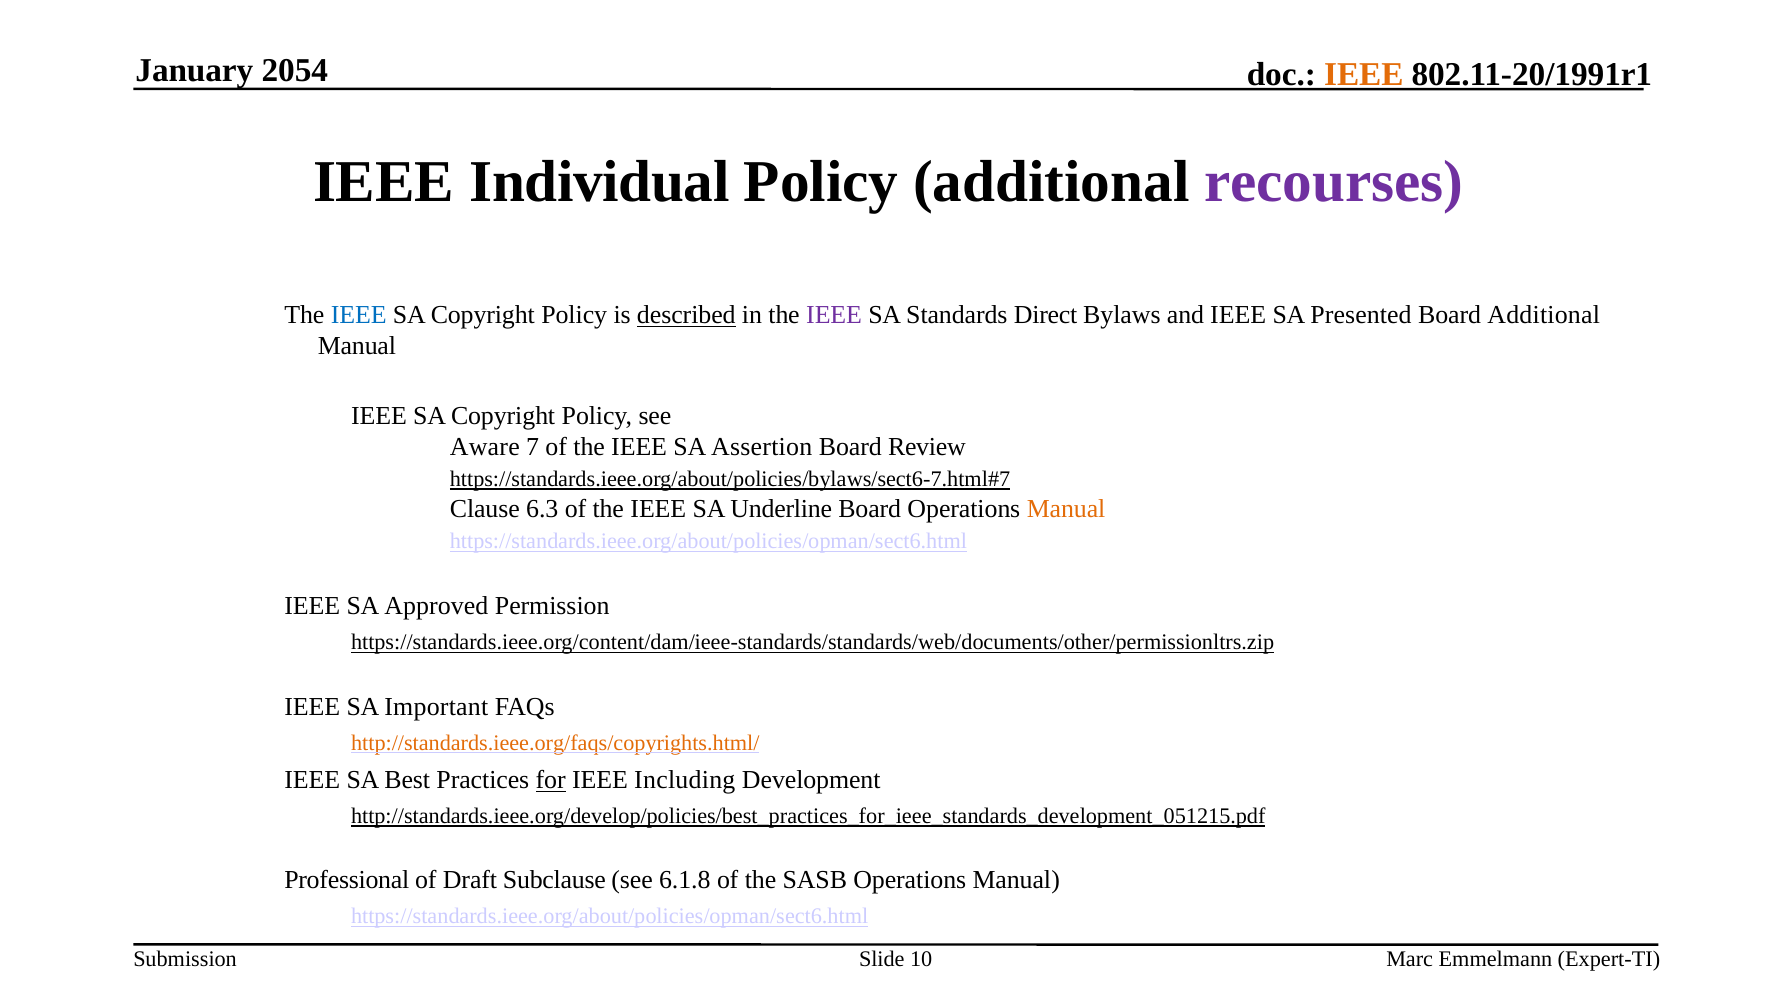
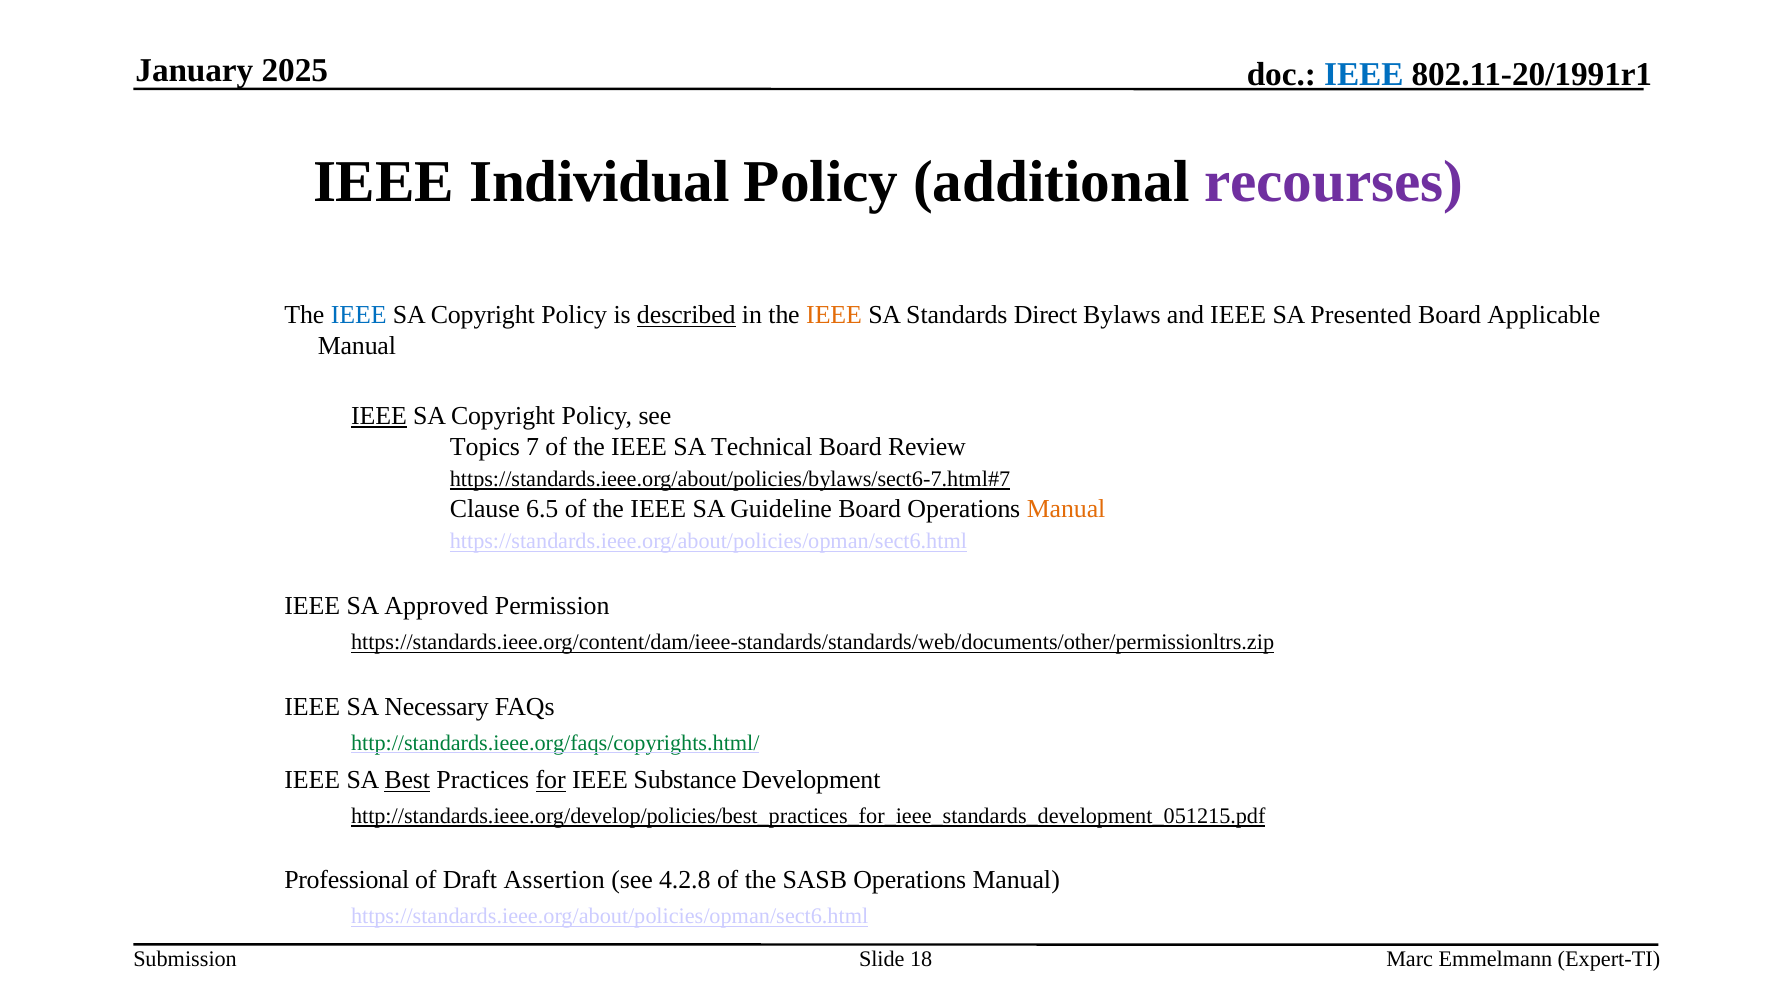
2054: 2054 -> 2025 (295, 71)
IEEE colour: orange -> blue (1364, 74)
IEEE colour: purple -> orange (834, 315)
Board Additional: Additional -> Applicable (1544, 315)
IEEE underline: none -> present (379, 416)
Aware: Aware -> Topics (485, 447)
Assertion: Assertion -> Technical (762, 447)
6.3: 6.3 -> 6.5 (542, 509)
Underline: Underline -> Guideline (781, 509)
Important: Important -> Necessary (437, 706)
http://standards.ieee.org/faqs/copyrights.html/ colour: orange -> green (555, 742)
Best underline: none -> present (407, 780)
Including: Including -> Substance (685, 780)
Subclause: Subclause -> Assertion (554, 880)
6.1.8: 6.1.8 -> 4.2.8 (685, 880)
10: 10 -> 18 (921, 959)
